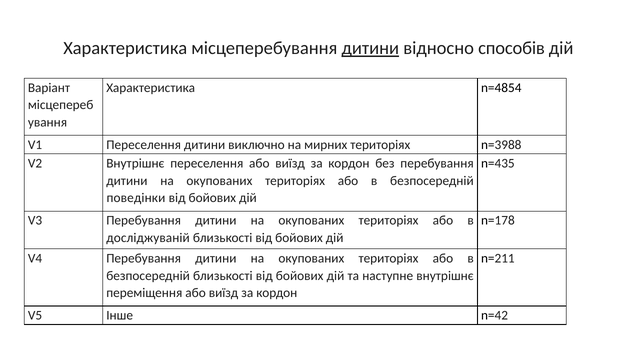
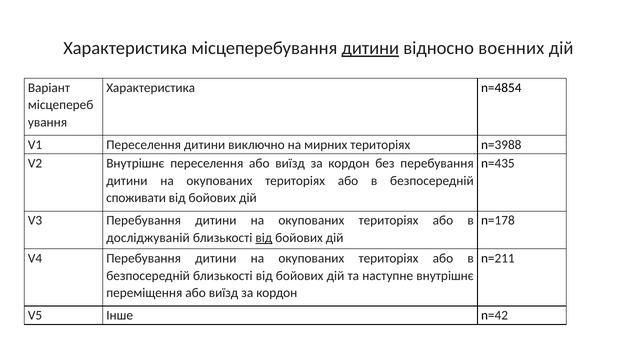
способів: способів -> воєнних (511, 48)
поведінки: поведінки -> споживати (136, 198)
від underline: none -> present (264, 238)
